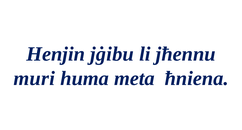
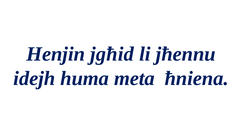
jġibu: jġibu -> jgħid (112, 54)
muri: muri -> idejh (34, 79)
